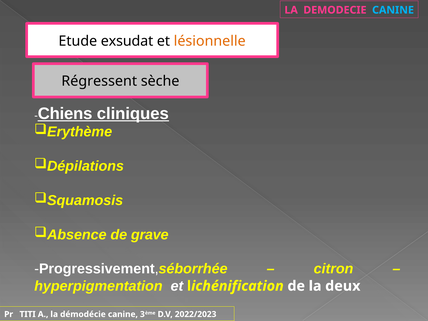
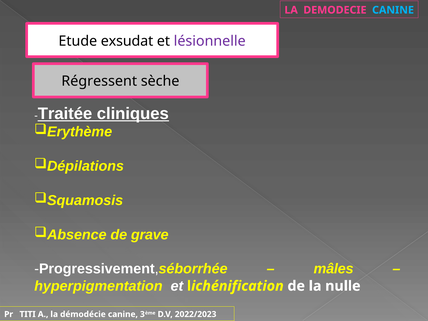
lésionnelle colour: orange -> purple (210, 41)
Chiens: Chiens -> Traitée (65, 114)
citron: citron -> mâles (334, 269)
deux: deux -> nulle (343, 286)
